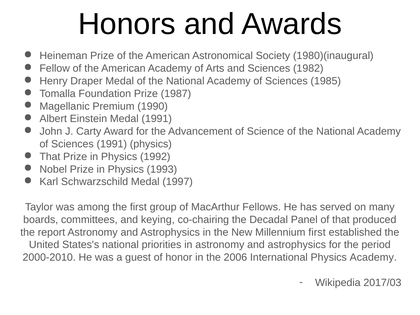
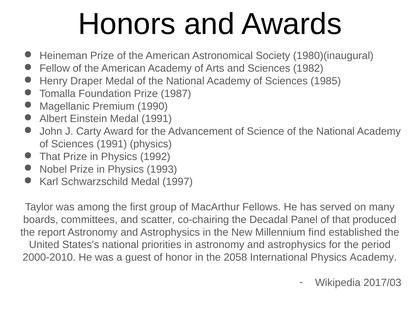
keying: keying -> scatter (158, 220)
Millennium first: first -> find (317, 232)
2006: 2006 -> 2058 (235, 257)
